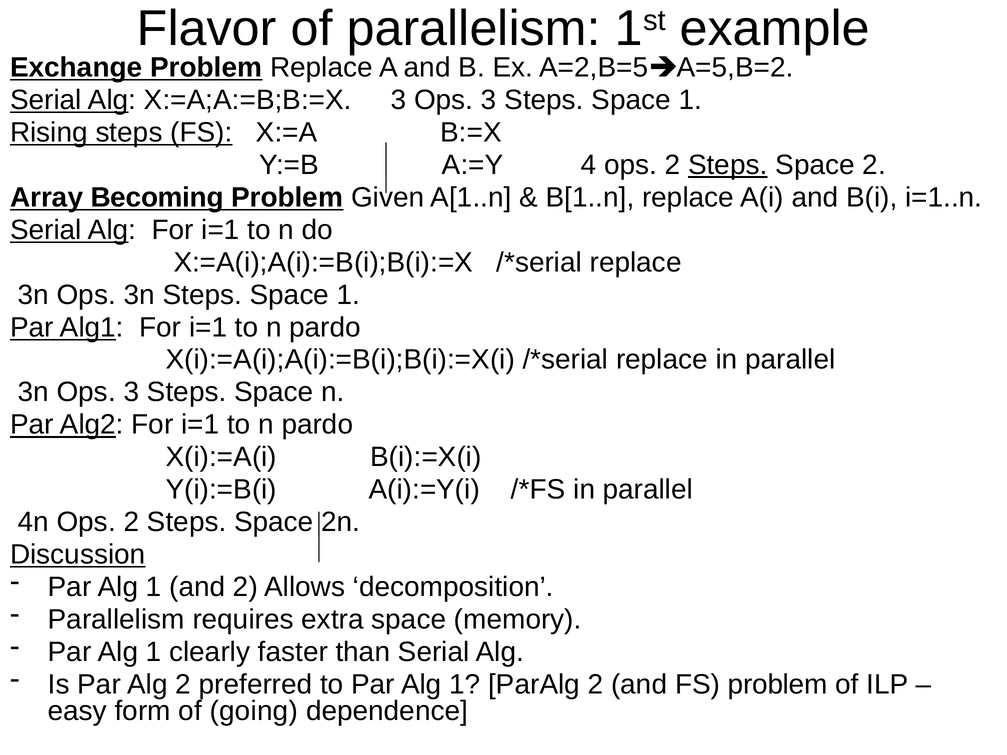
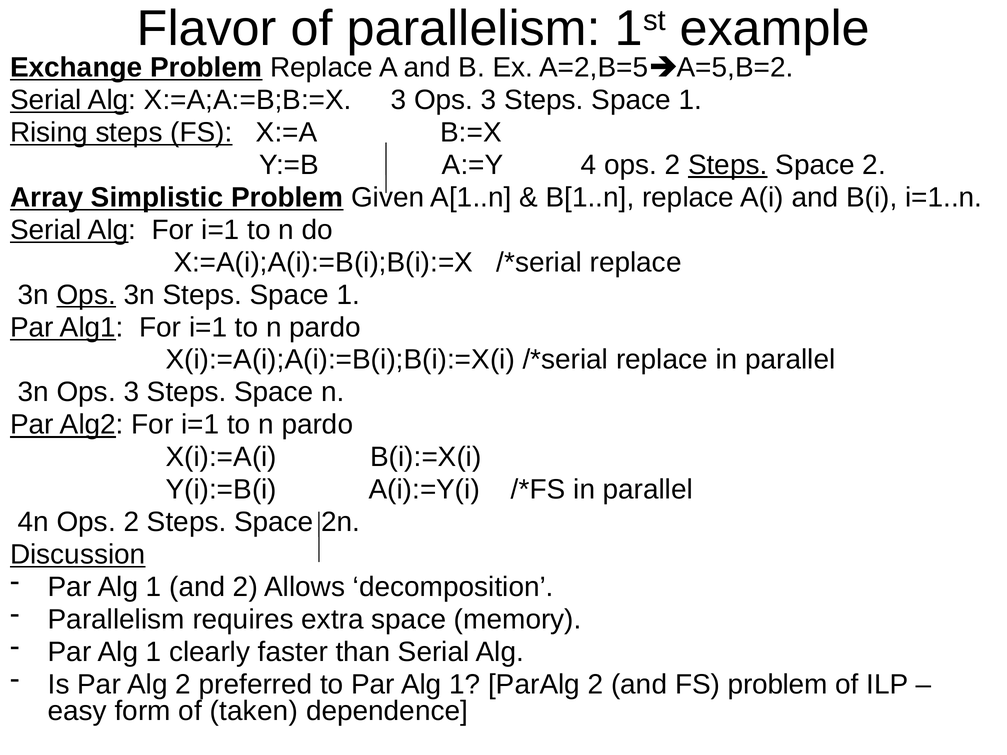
Becoming: Becoming -> Simplistic (157, 198)
Ops underline: none -> present (86, 295)
going: going -> taken (254, 711)
